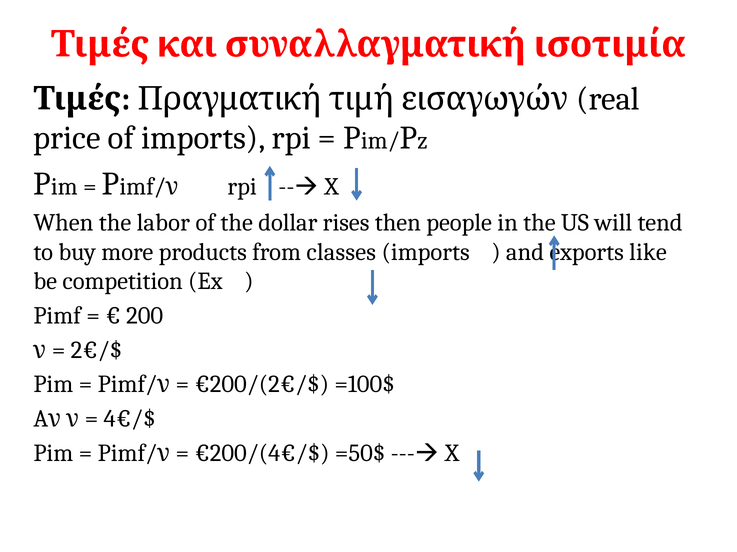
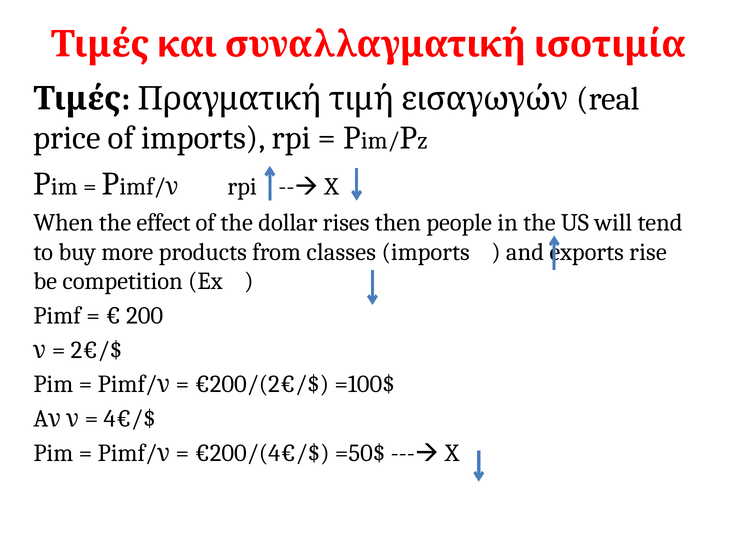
labor: labor -> effect (163, 223)
like: like -> rise (648, 252)
